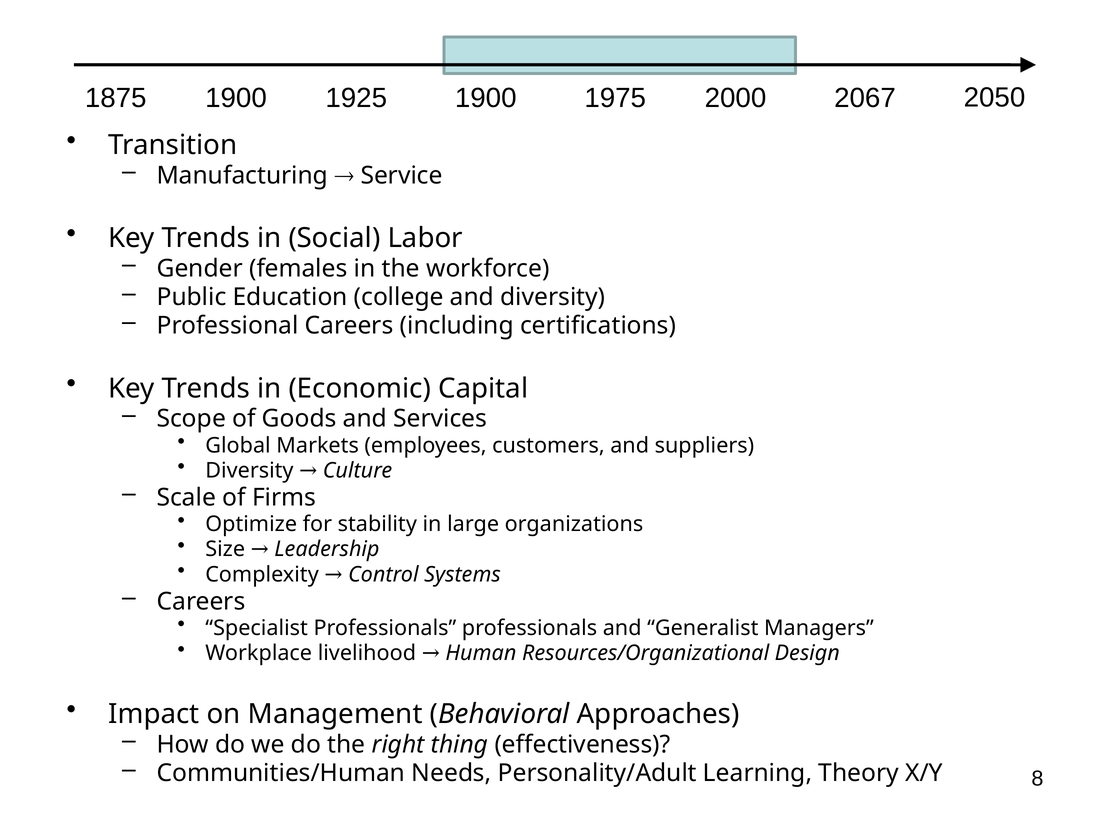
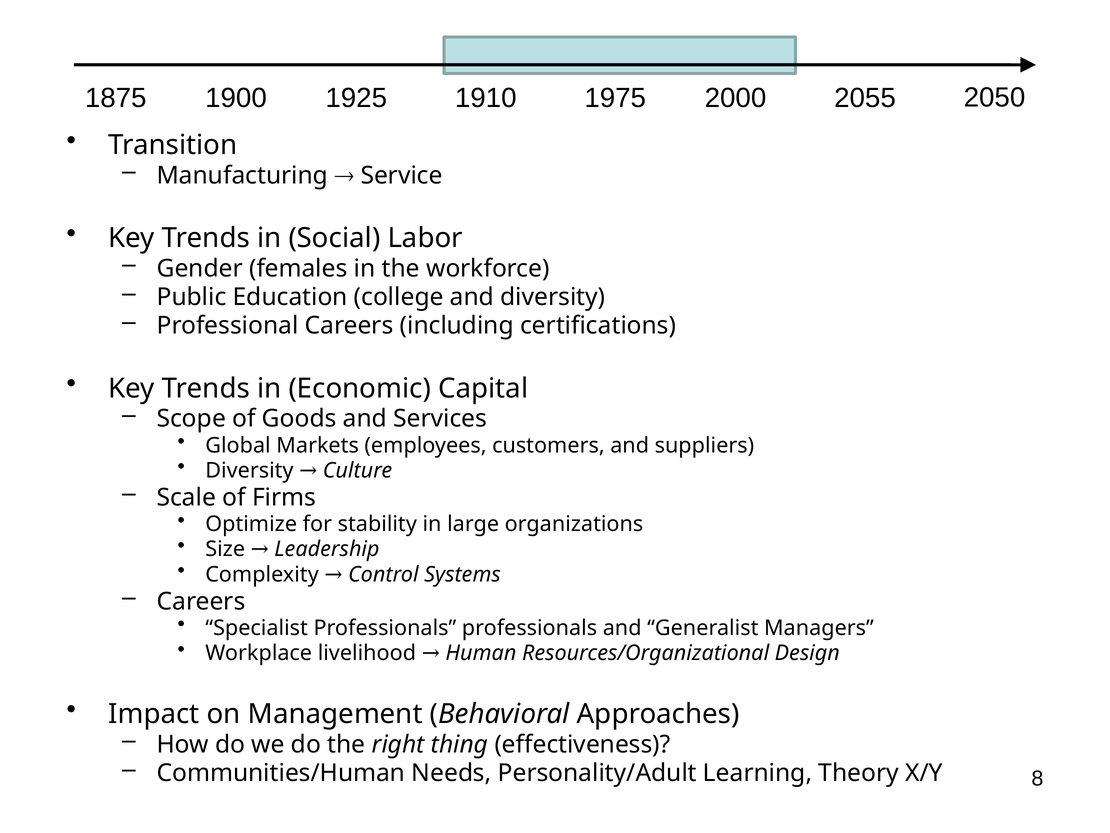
1900: 1900 -> 1910 (486, 98)
2067: 2067 -> 2055 (865, 98)
